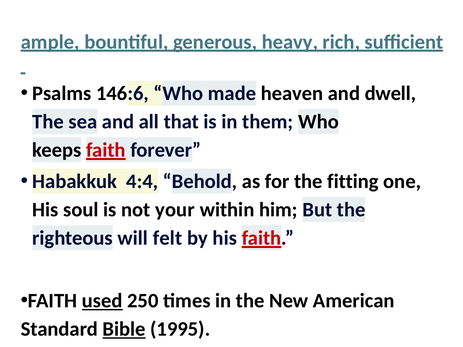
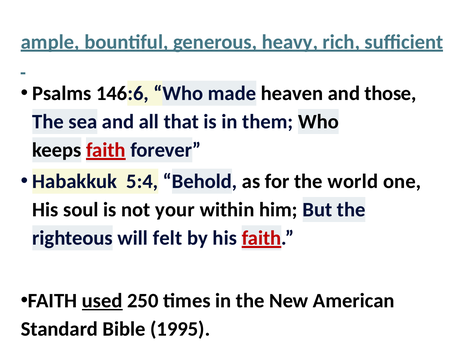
dwell: dwell -> those (390, 93)
4:4: 4:4 -> 5:4 (142, 182)
fitting: fitting -> world (353, 182)
Bible underline: present -> none (124, 329)
